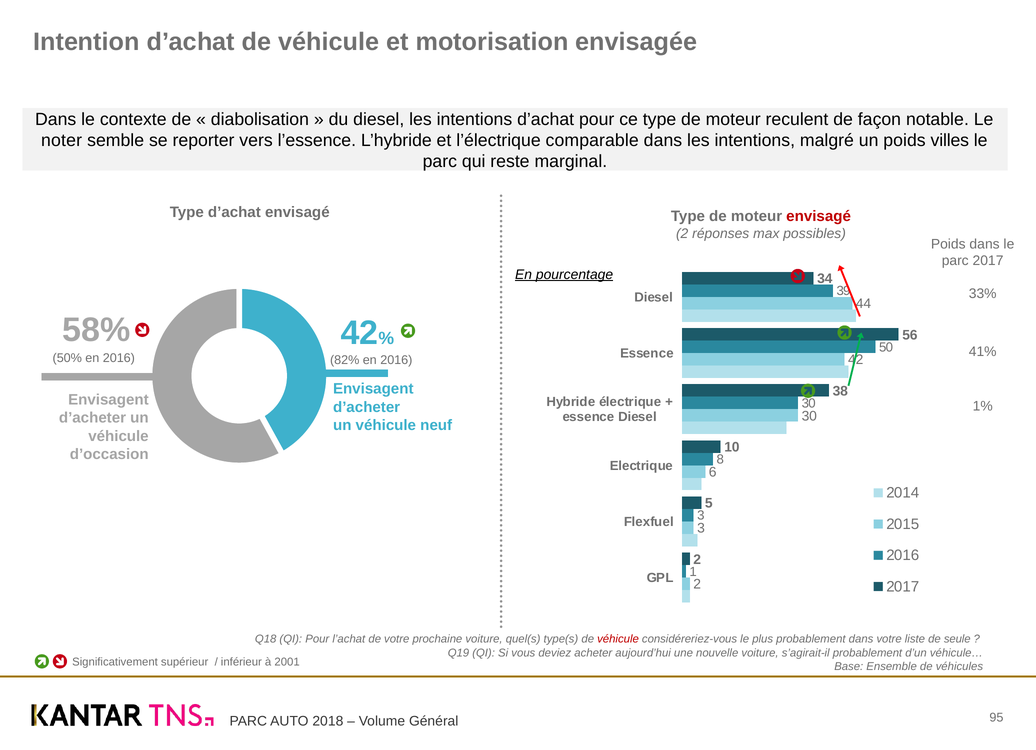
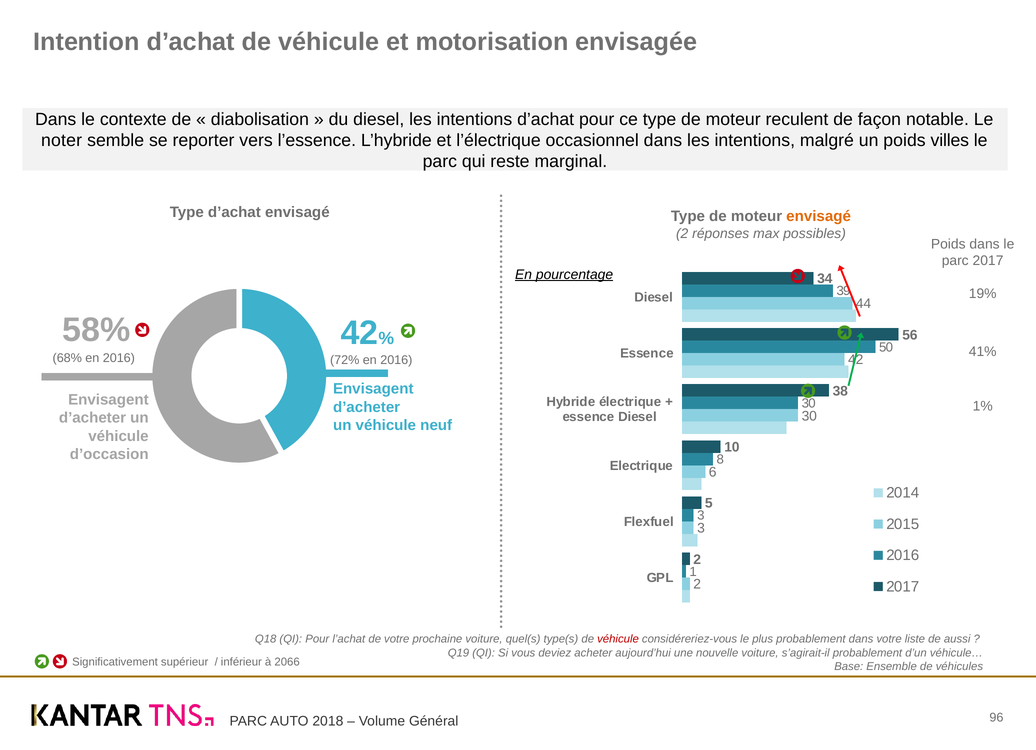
comparable: comparable -> occasionnel (592, 141)
envisagé colour: red -> orange (819, 216)
33%: 33% -> 19% (983, 294)
50%: 50% -> 68% (67, 358)
82%: 82% -> 72% (345, 360)
seule: seule -> aussi (957, 639)
2001: 2001 -> 2066 (287, 662)
95: 95 -> 96 (996, 718)
